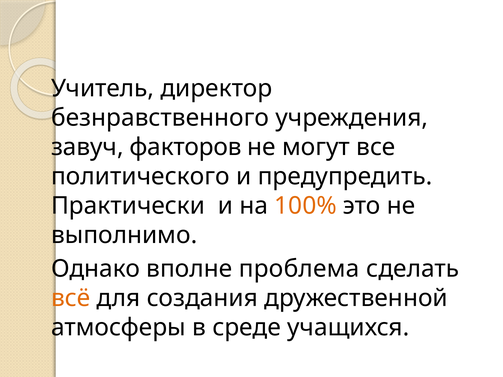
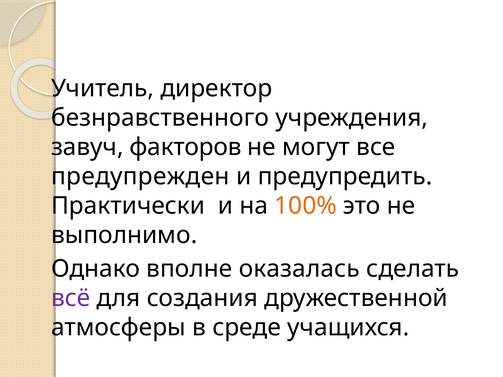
политического: политического -> предупрежден (140, 177)
проблема: проблема -> оказалась (299, 269)
всё colour: orange -> purple (71, 298)
